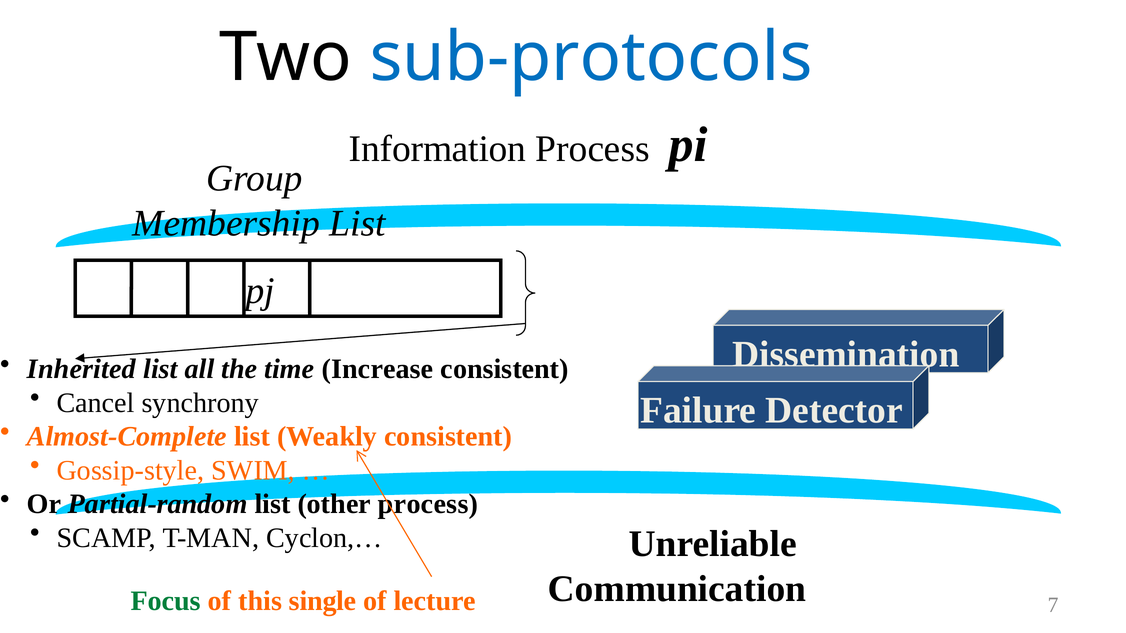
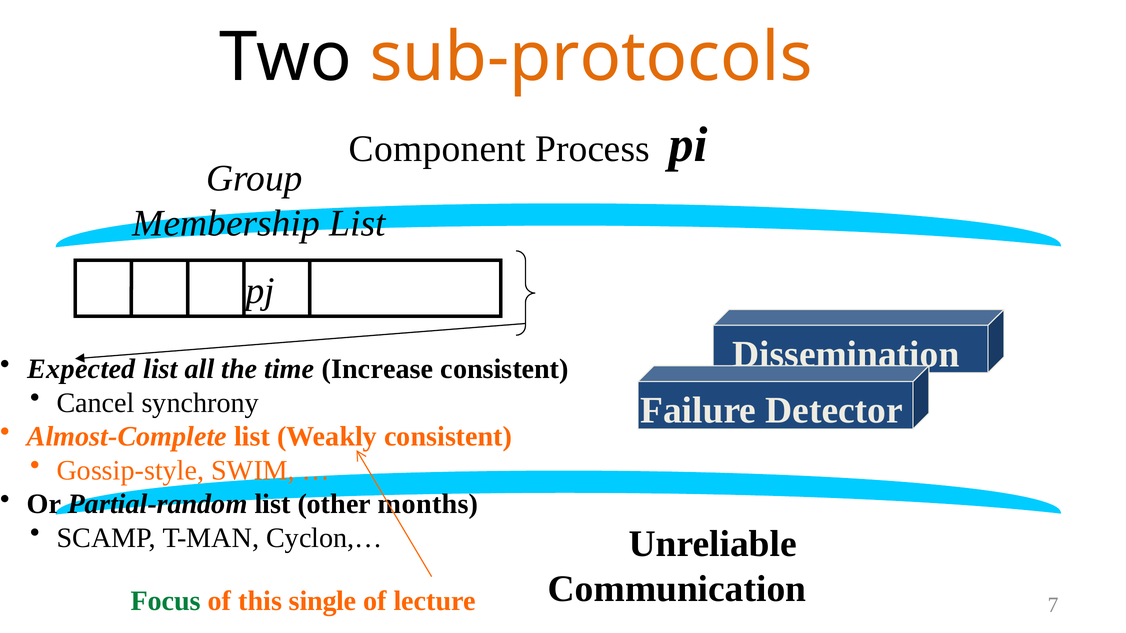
sub-protocols colour: blue -> orange (591, 58)
Information: Information -> Component (437, 149)
Inherited: Inherited -> Expected (81, 369)
other process: process -> months (428, 504)
